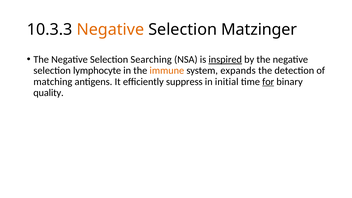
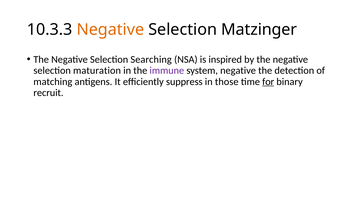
inspired underline: present -> none (225, 59)
lymphocyte: lymphocyte -> maturation (97, 71)
immune colour: orange -> purple (167, 71)
system expands: expands -> negative (238, 71)
initial: initial -> those (227, 82)
quality: quality -> recruit (48, 93)
